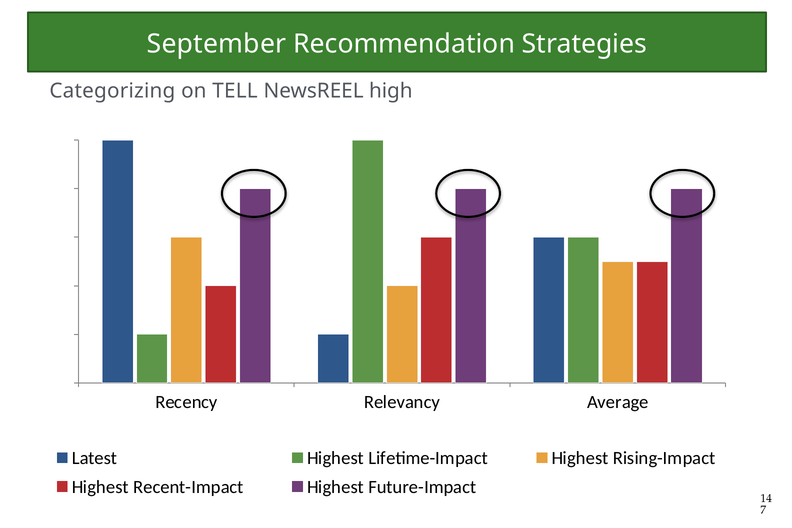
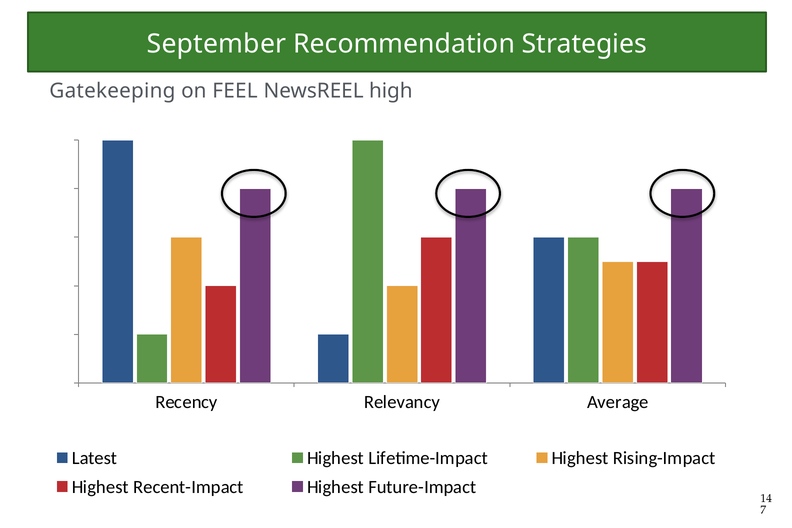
Categorizing: Categorizing -> Gatekeeping (112, 91)
TELL: TELL -> FEEL (235, 91)
